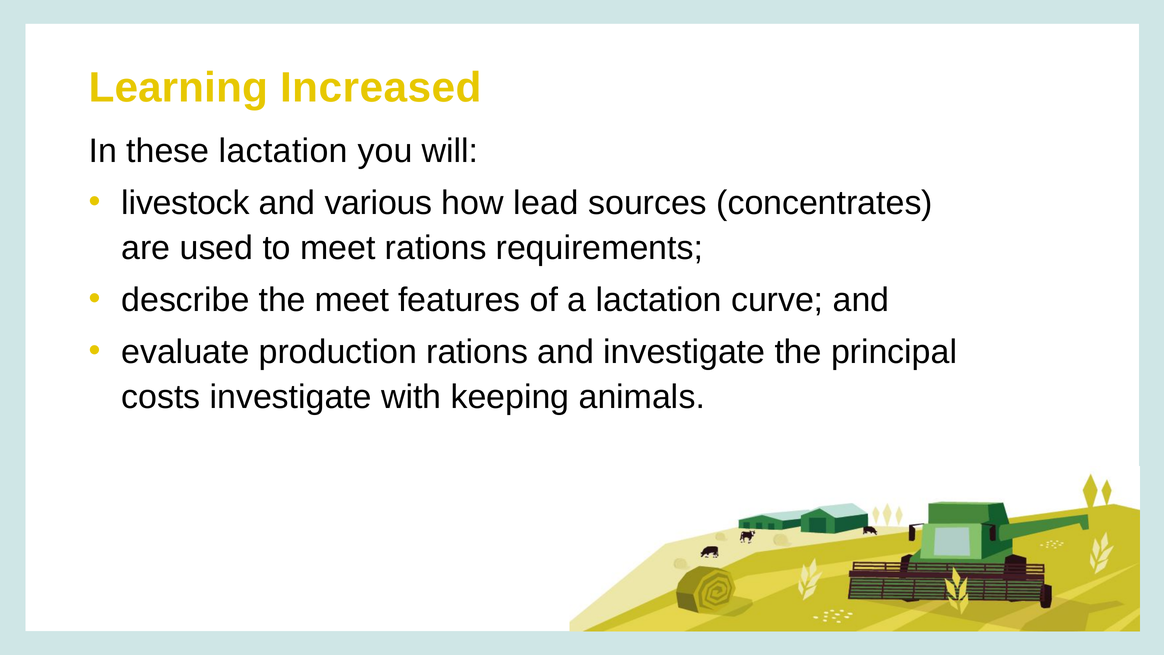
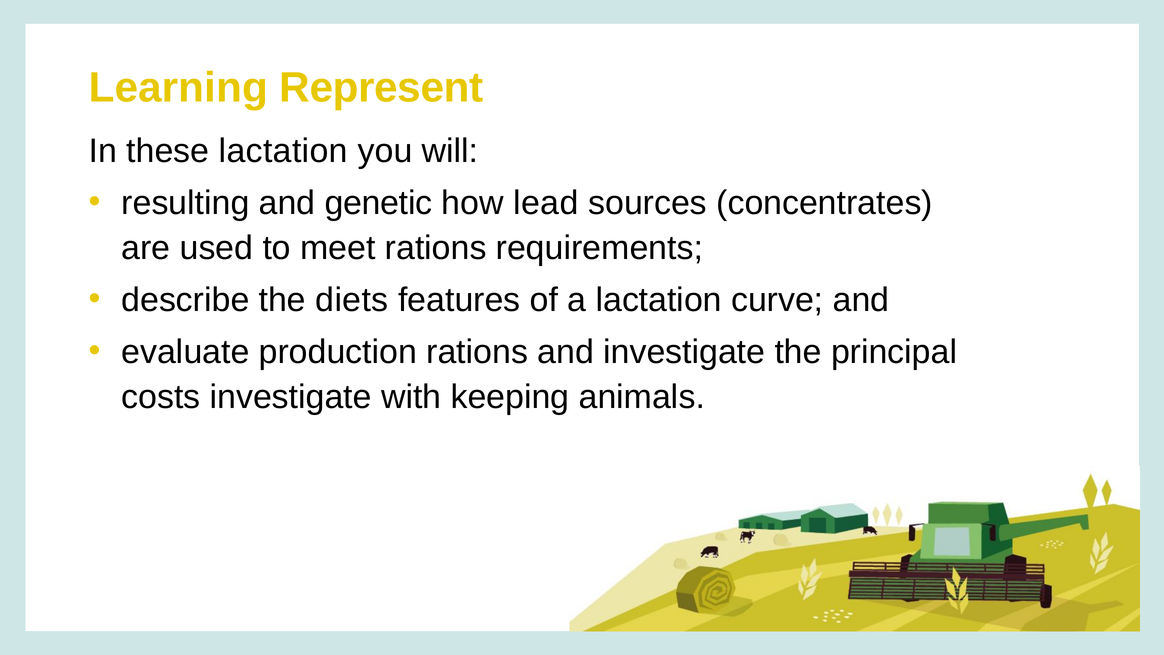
Increased: Increased -> Represent (381, 88)
livestock: livestock -> resulting (185, 203)
various: various -> genetic (378, 203)
the meet: meet -> diets (352, 300)
